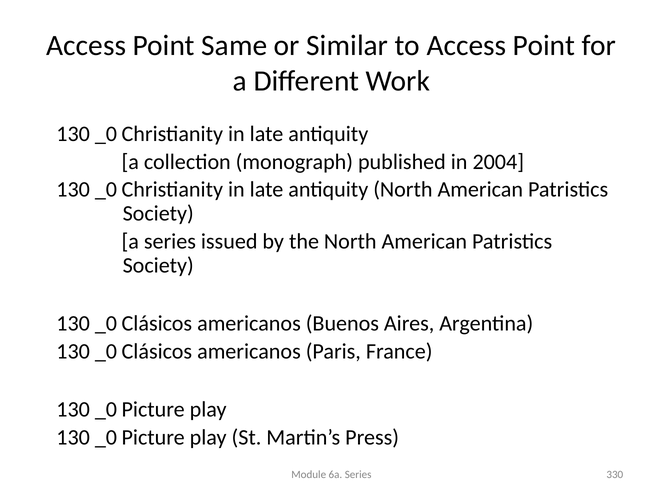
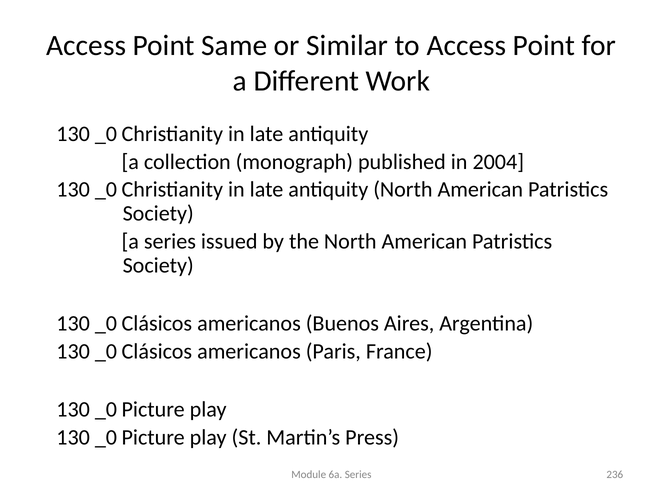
330: 330 -> 236 (615, 475)
